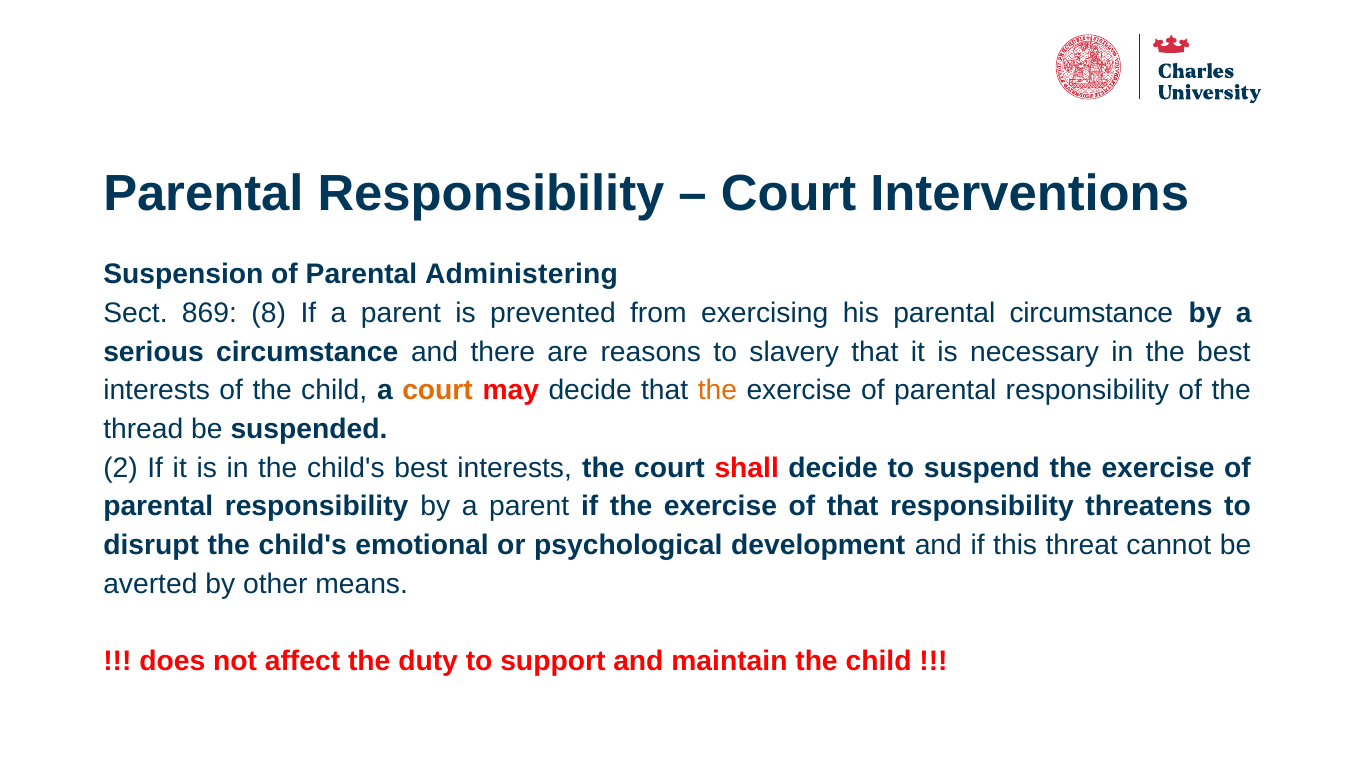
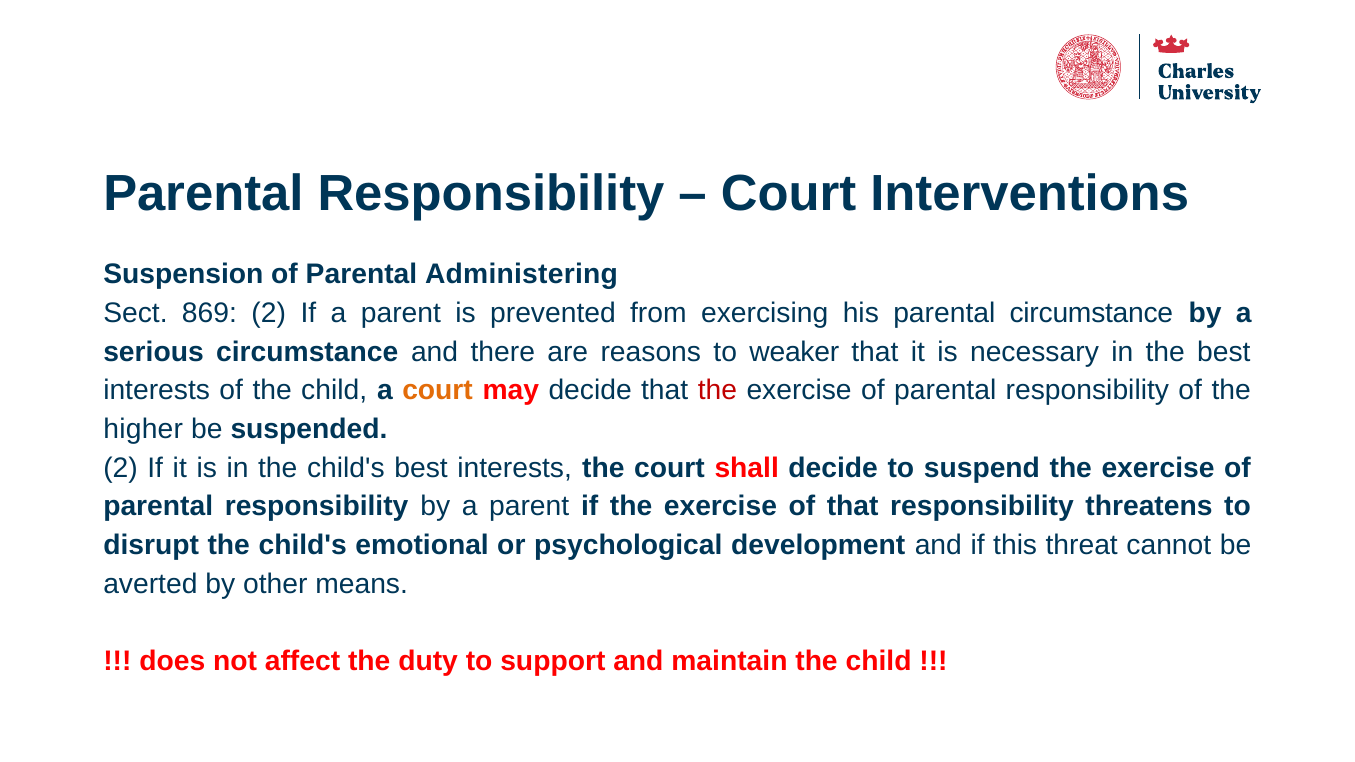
869 8: 8 -> 2 (269, 313)
slavery: slavery -> weaker (794, 352)
the colour: orange -> red (717, 391)
thread: thread -> higher (143, 429)
